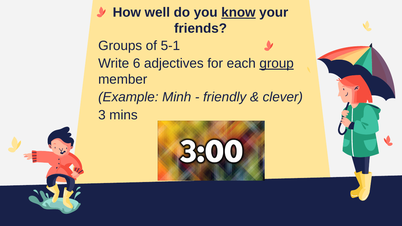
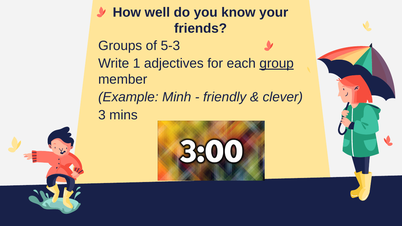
know underline: present -> none (238, 12)
5-1: 5-1 -> 5-3 (170, 46)
6: 6 -> 1 (137, 63)
